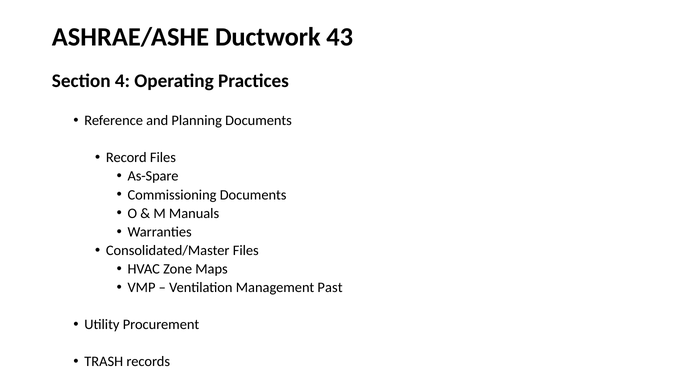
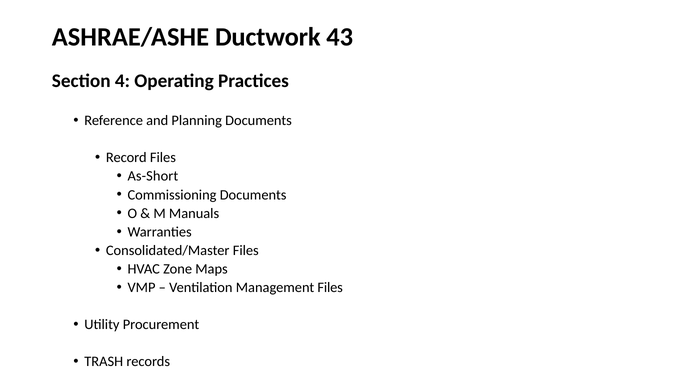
As-Spare: As-Spare -> As-Short (153, 176)
Management Past: Past -> Files (330, 288)
